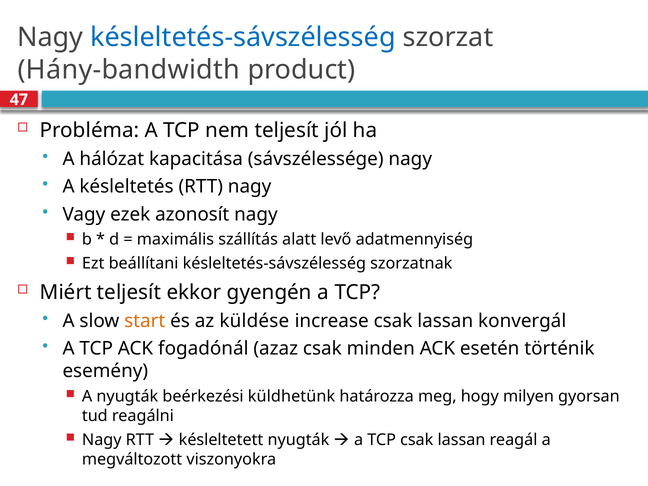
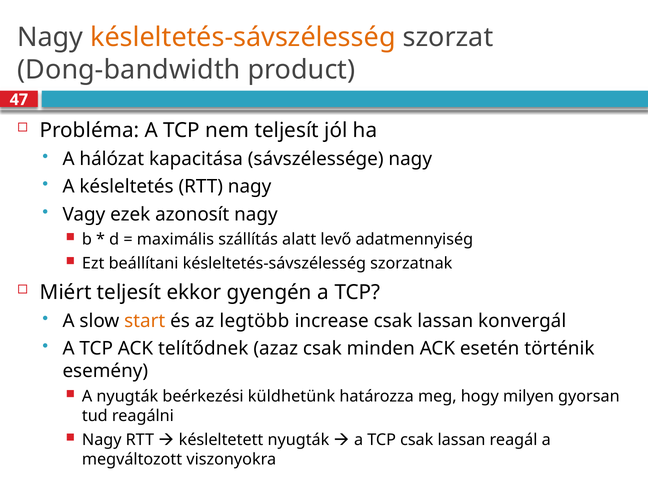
késleltetés-sávszélesség colour: blue -> orange (243, 37)
Hány-bandwidth: Hány-bandwidth -> Dong-bandwidth (129, 70)
küldése: küldése -> legtöbb (254, 321)
fogadónál: fogadónál -> telítődnek (203, 349)
